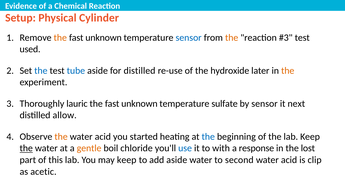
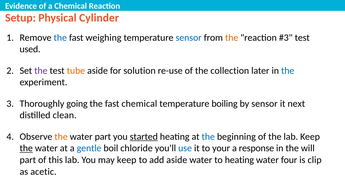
the colour: orange -> blue (60, 38)
unknown: unknown -> weighing (103, 38)
the colour: blue -> purple (41, 71)
tube colour: blue -> orange (76, 71)
for distilled: distilled -> solution (140, 71)
hydroxide: hydroxide -> collection (230, 71)
the colour: orange -> blue (288, 71)
lauric: lauric -> going (77, 104)
unknown: unknown -> chemical (139, 104)
sulfate: sulfate -> boiling (225, 104)
allow: allow -> clean (65, 115)
acid: acid -> part (103, 137)
started underline: none -> present (144, 137)
gentle colour: orange -> blue (89, 148)
with: with -> your (221, 148)
lost: lost -> will (308, 148)
to second: second -> heating (239, 160)
acid: acid -> four (289, 160)
